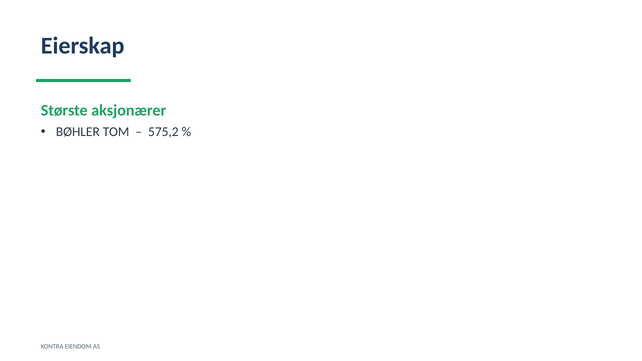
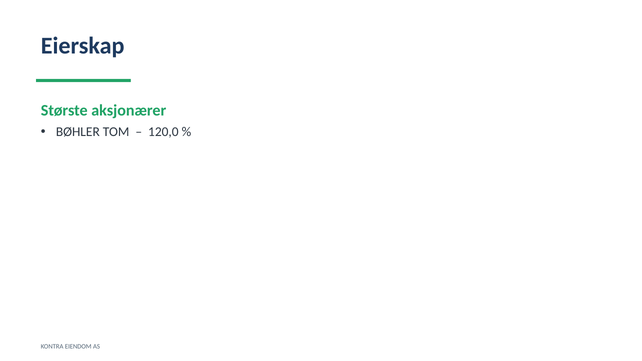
575,2: 575,2 -> 120,0 (163, 132)
